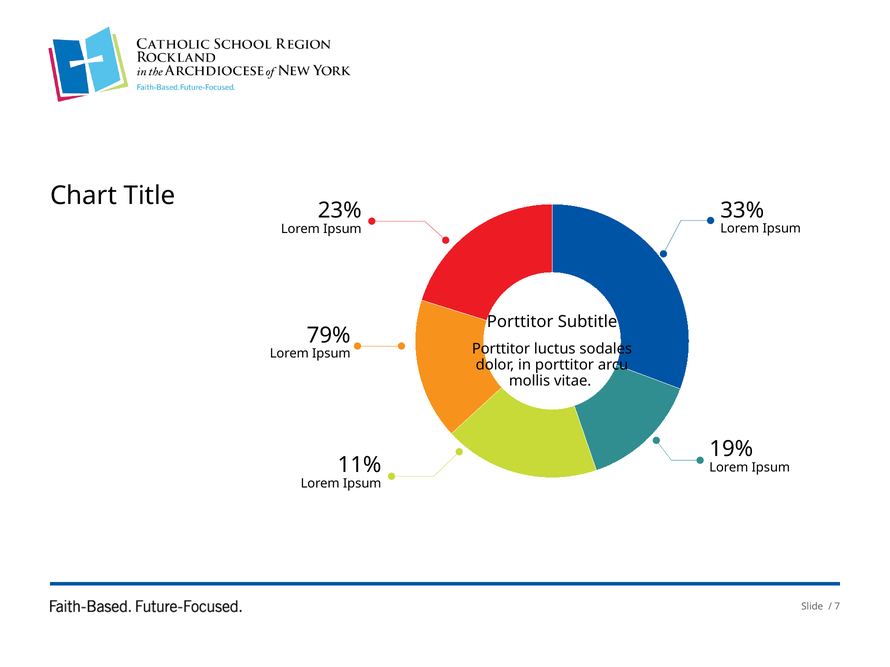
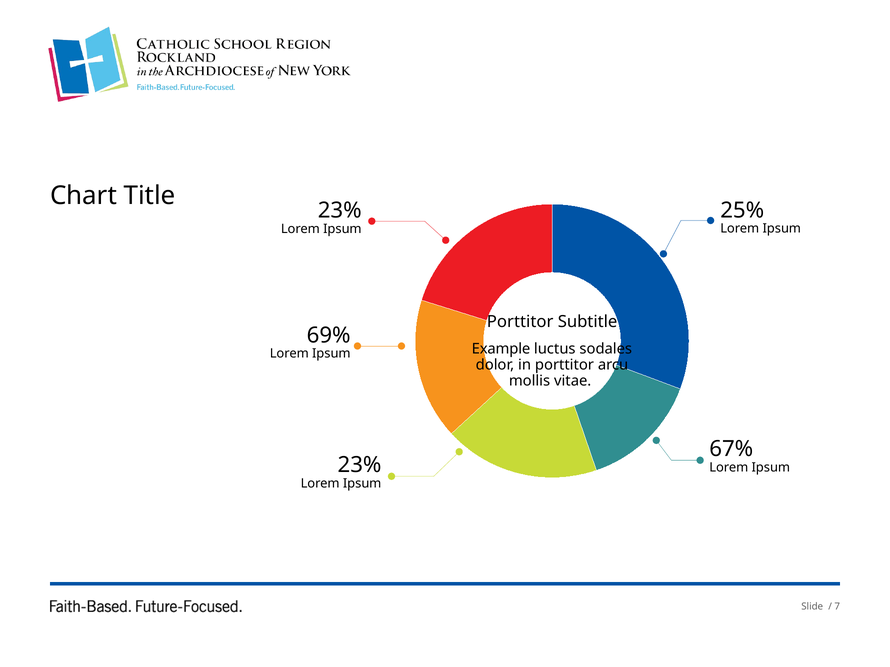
33%: 33% -> 25% (742, 211)
79%: 79% -> 69% (329, 336)
Porttitor: Porttitor -> Example (501, 349)
19%: 19% -> 67% (731, 449)
11%: 11% -> 23% (360, 465)
